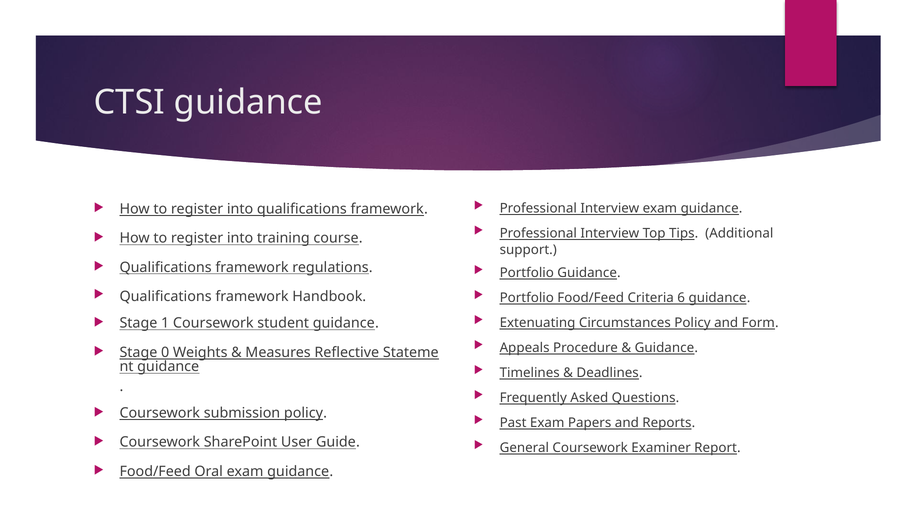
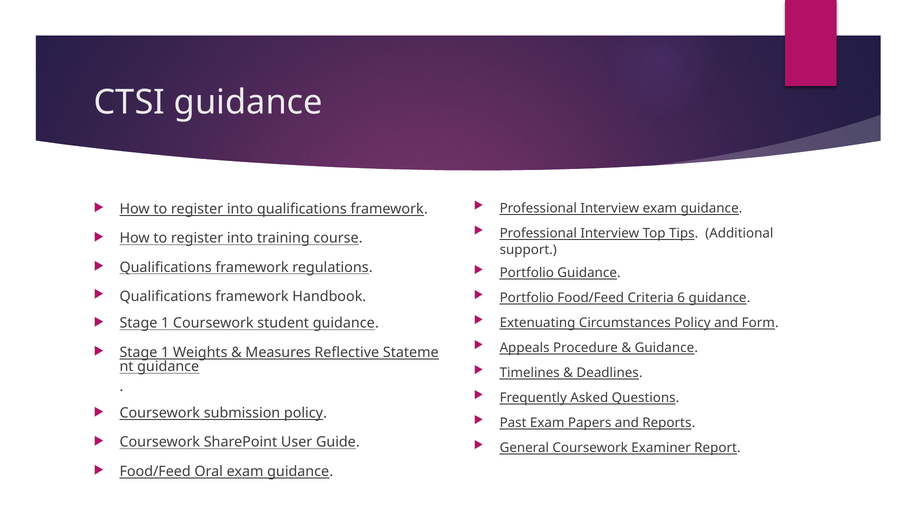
0: 0 -> 1 (165, 352)
